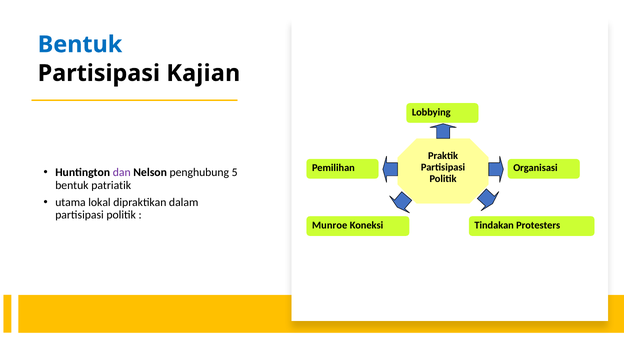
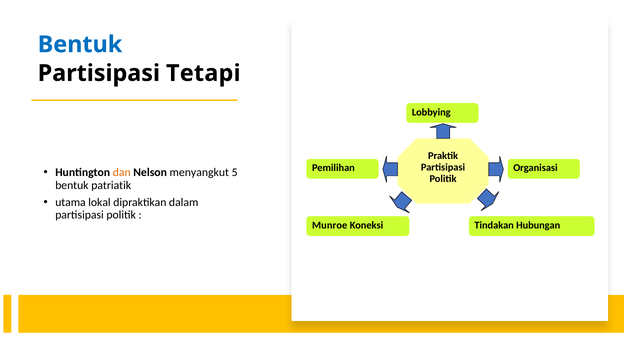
Kajian: Kajian -> Tetapi (203, 73)
dan colour: purple -> orange (122, 173)
penghubung: penghubung -> menyangkut (199, 173)
Protesters: Protesters -> Hubungan (538, 225)
